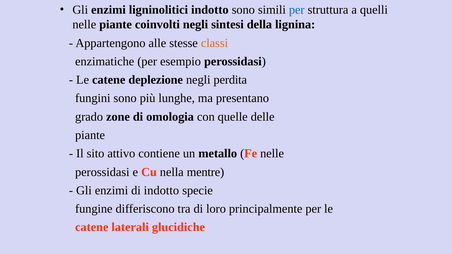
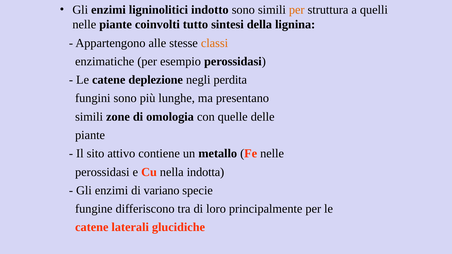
per colour: blue -> orange (297, 10)
coinvolti negli: negli -> tutto (195, 25)
grado: grado -> simili (89, 117)
mentre: mentre -> indotta (205, 172)
di indotto: indotto -> variano (162, 191)
